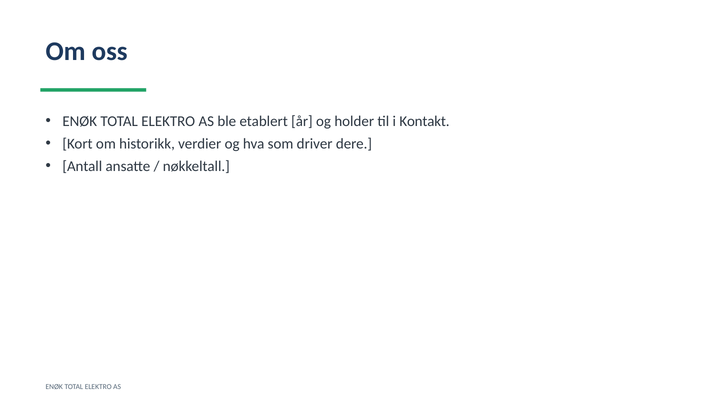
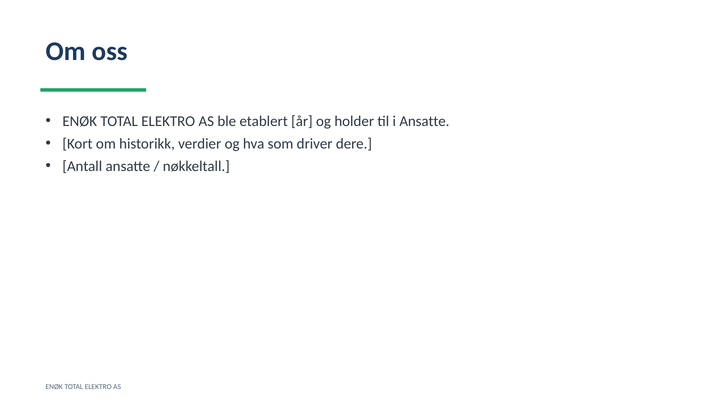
i Kontakt: Kontakt -> Ansatte (424, 121)
